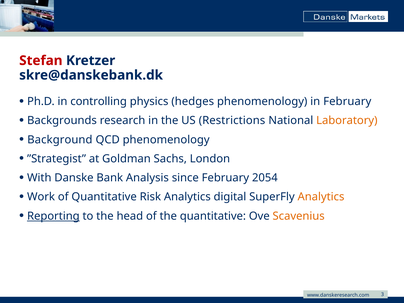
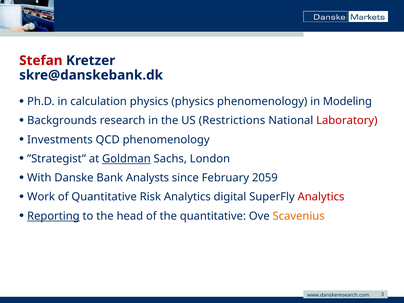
controlling: controlling -> calculation (99, 101)
physics hedges: hedges -> physics (193, 101)
in February: February -> Modeling (347, 101)
Laboratory colour: orange -> red (347, 121)
Background: Background -> Investments (60, 140)
Goldman underline: none -> present (126, 159)
Analysis: Analysis -> Analysts (147, 178)
2054: 2054 -> 2059 (265, 178)
Analytics colour: orange -> red (321, 197)
